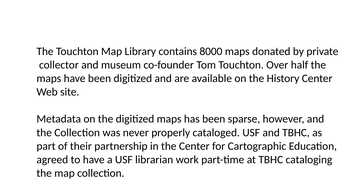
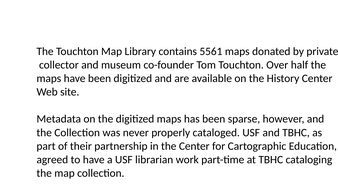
8000: 8000 -> 5561 (211, 51)
